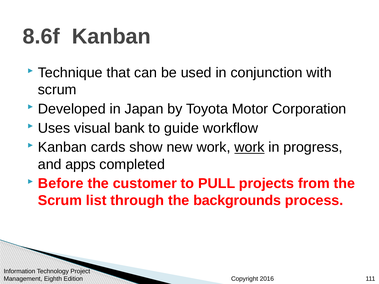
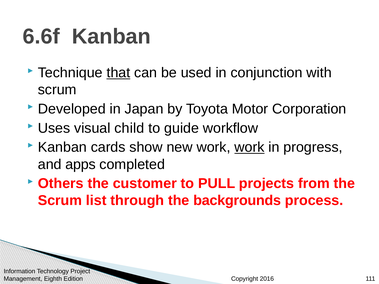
8.6f: 8.6f -> 6.6f (41, 37)
that underline: none -> present (118, 73)
bank: bank -> child (129, 128)
Before: Before -> Others (61, 184)
